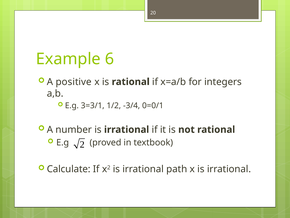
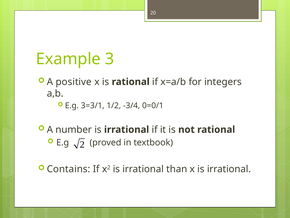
6: 6 -> 3 (109, 59)
Calculate: Calculate -> Contains (69, 169)
path: path -> than (177, 169)
